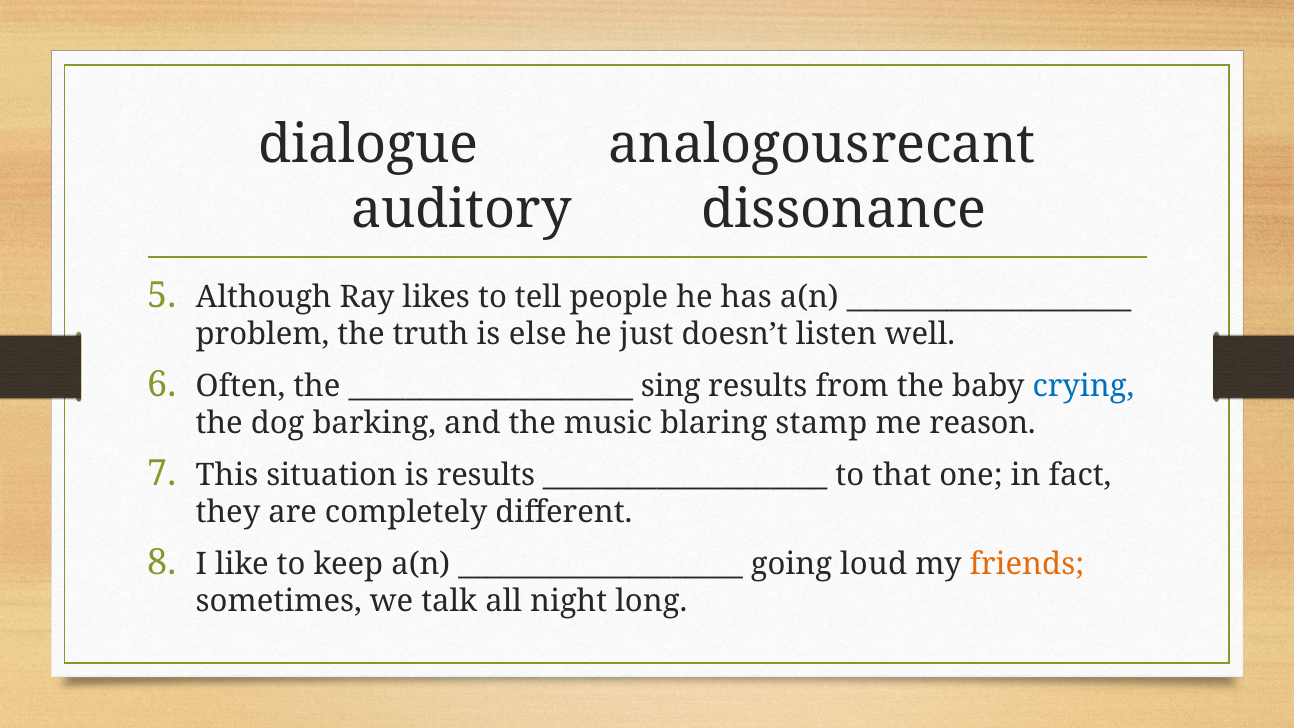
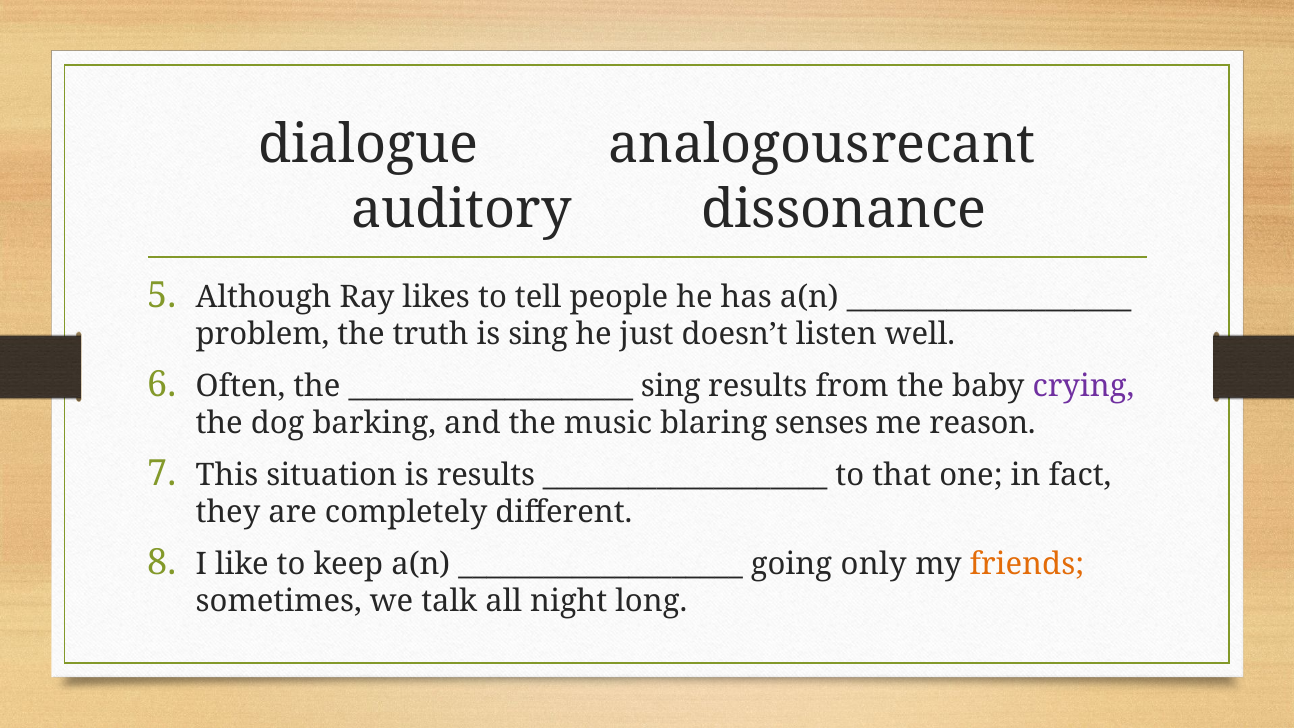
is else: else -> sing (538, 334)
crying colour: blue -> purple (1083, 386)
stamp: stamp -> senses (822, 423)
loud: loud -> only (874, 564)
